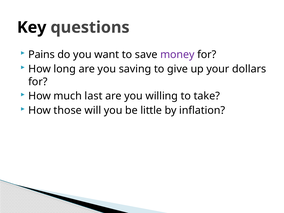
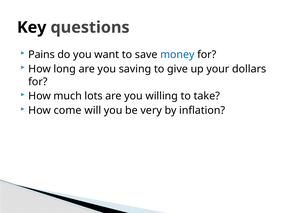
money colour: purple -> blue (177, 55)
last: last -> lots (94, 96)
those: those -> come (68, 110)
little: little -> very (151, 110)
